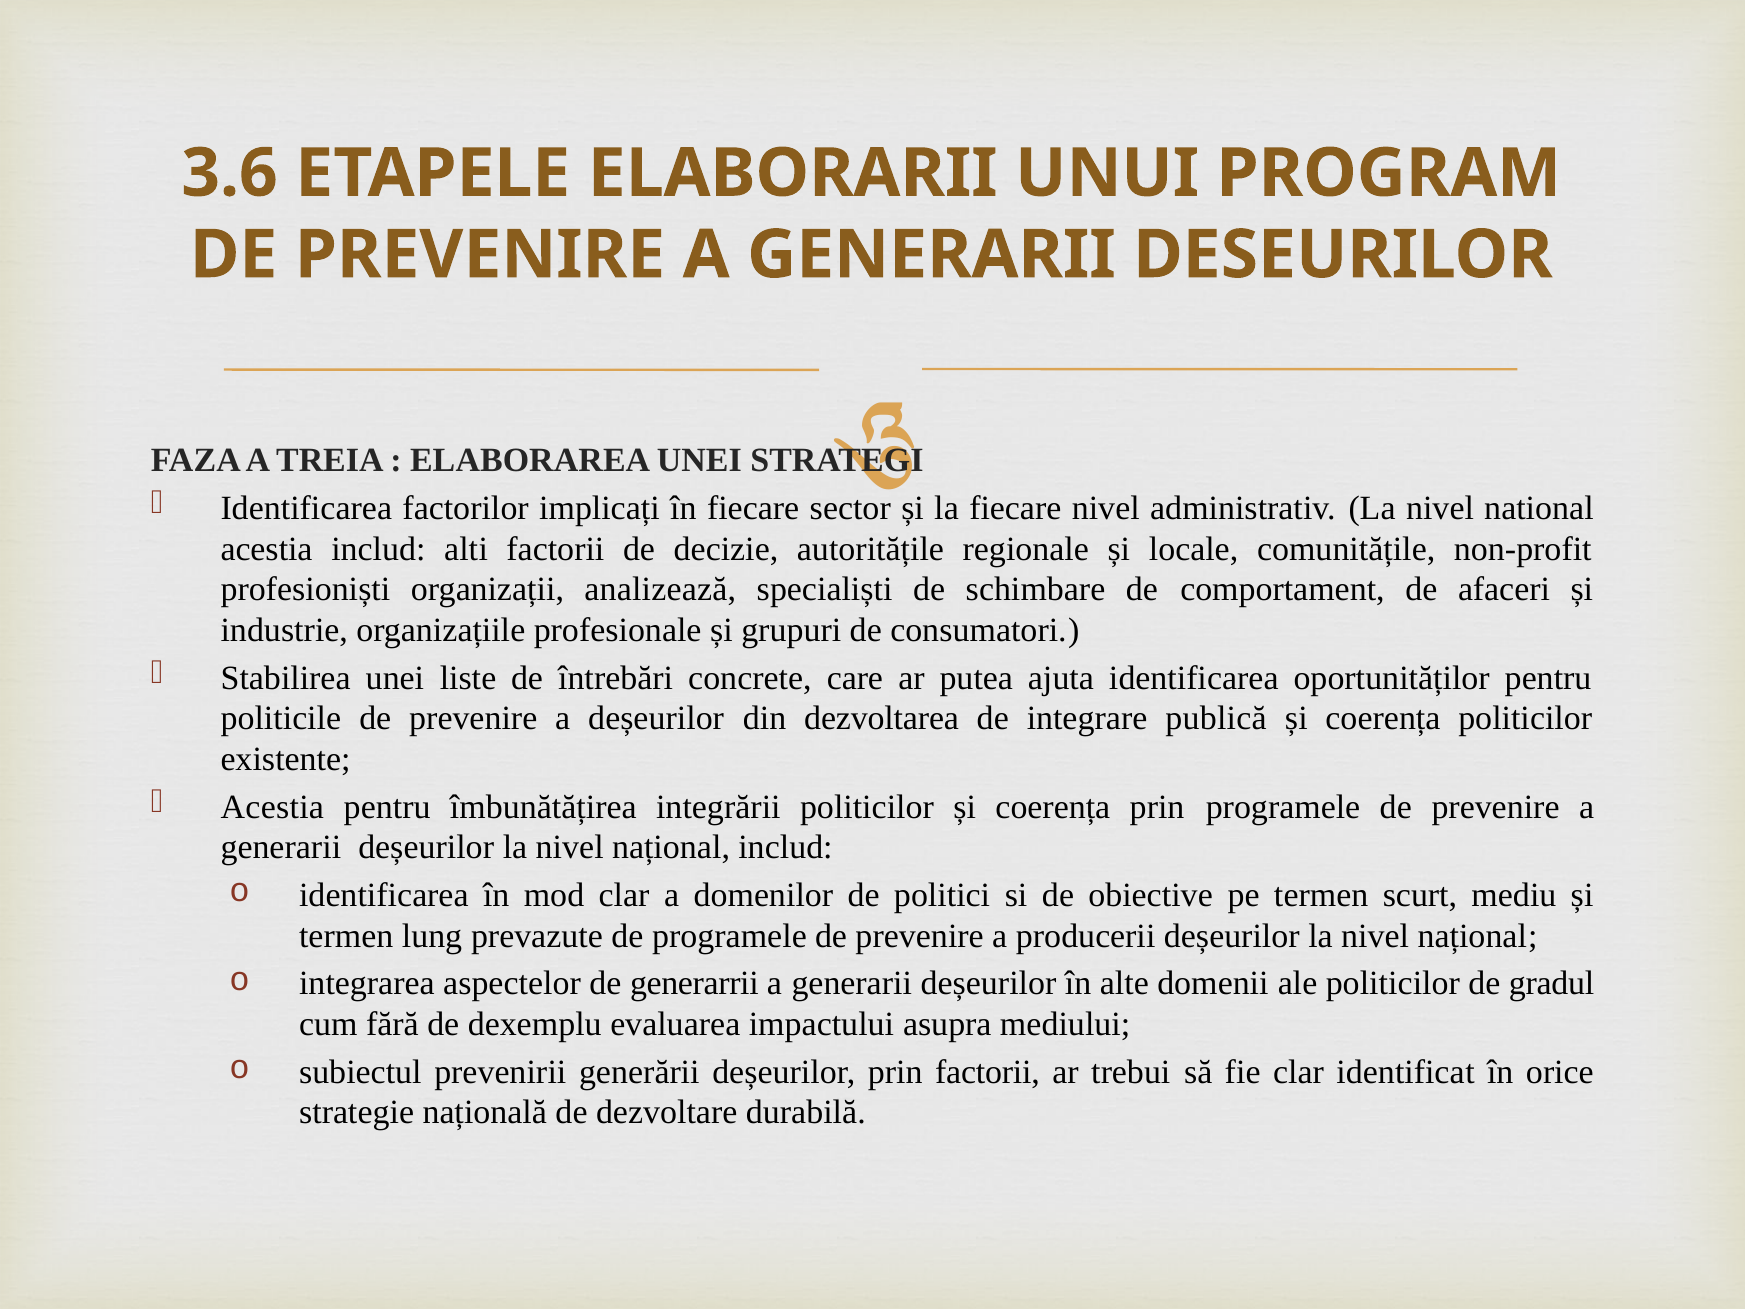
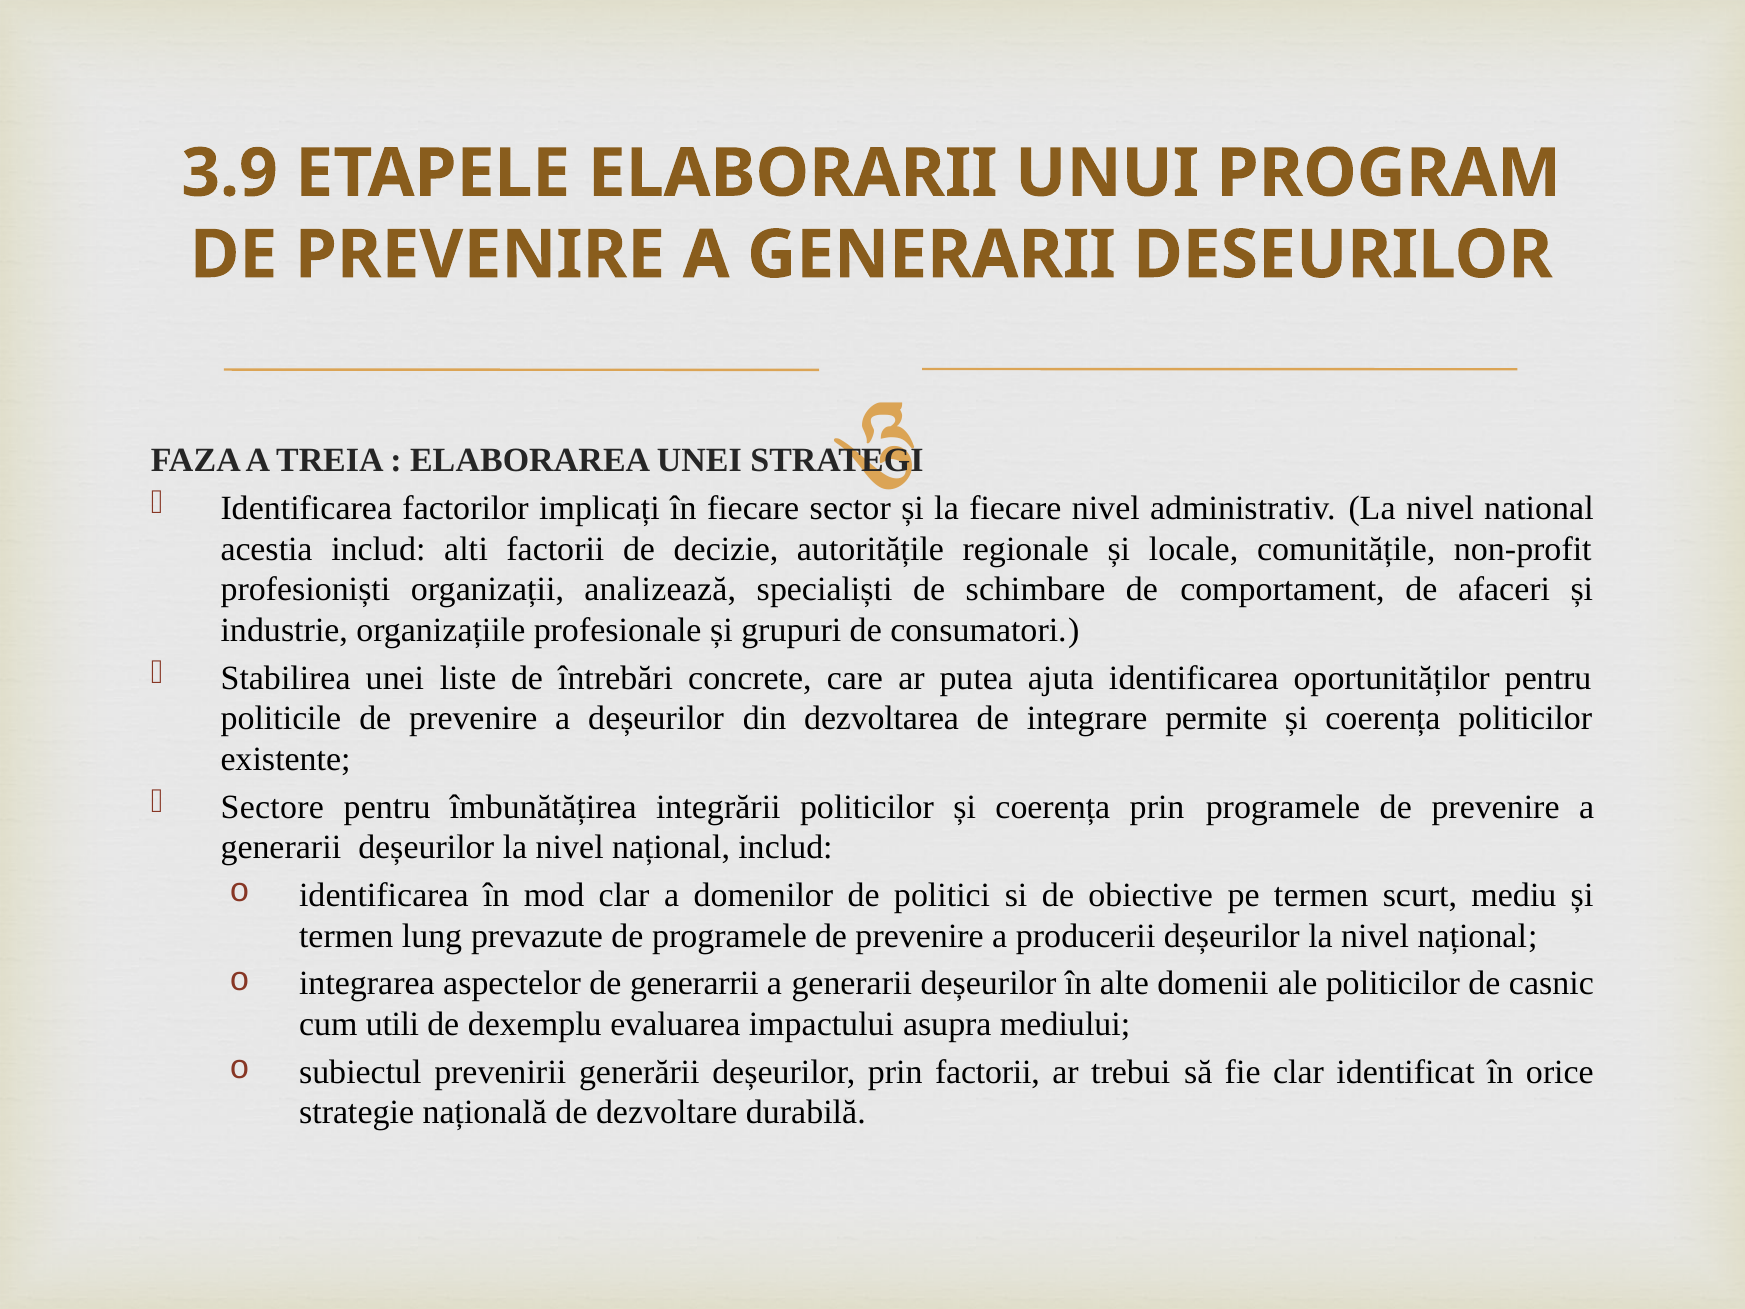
3.6: 3.6 -> 3.9 (230, 173)
publică: publică -> permite (1216, 719)
Acestia: Acestia -> Sectore (272, 807)
gradul: gradul -> casnic (1551, 983)
fără: fără -> utili (393, 1024)
